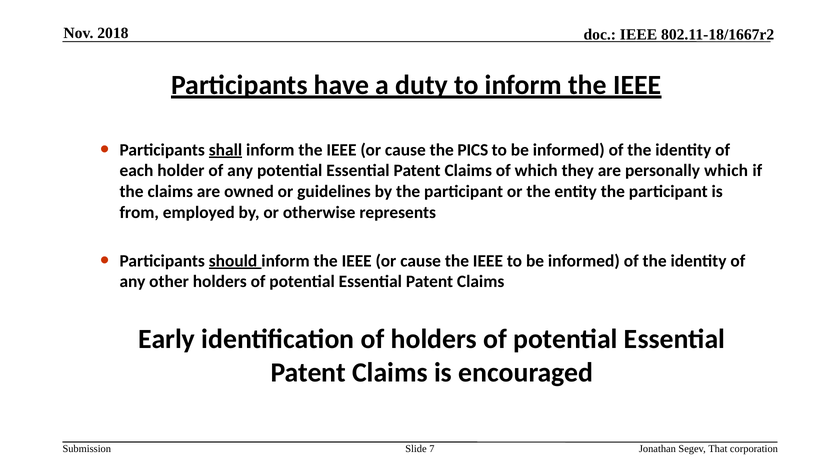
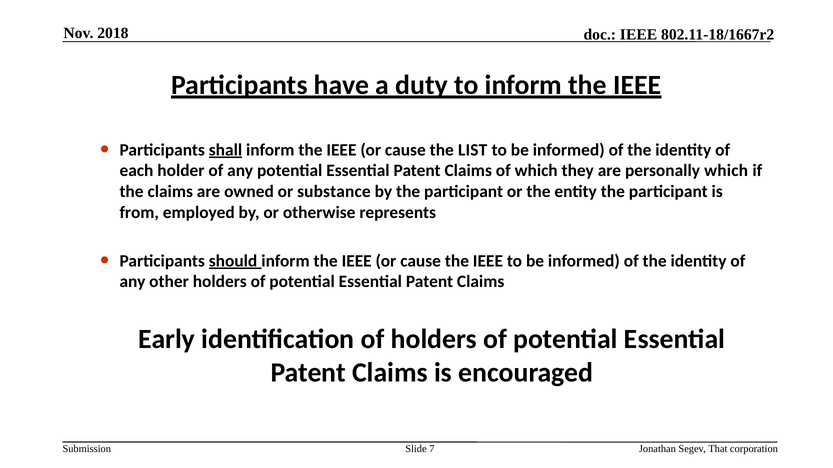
PICS: PICS -> LIST (473, 150)
guidelines: guidelines -> substance (334, 192)
